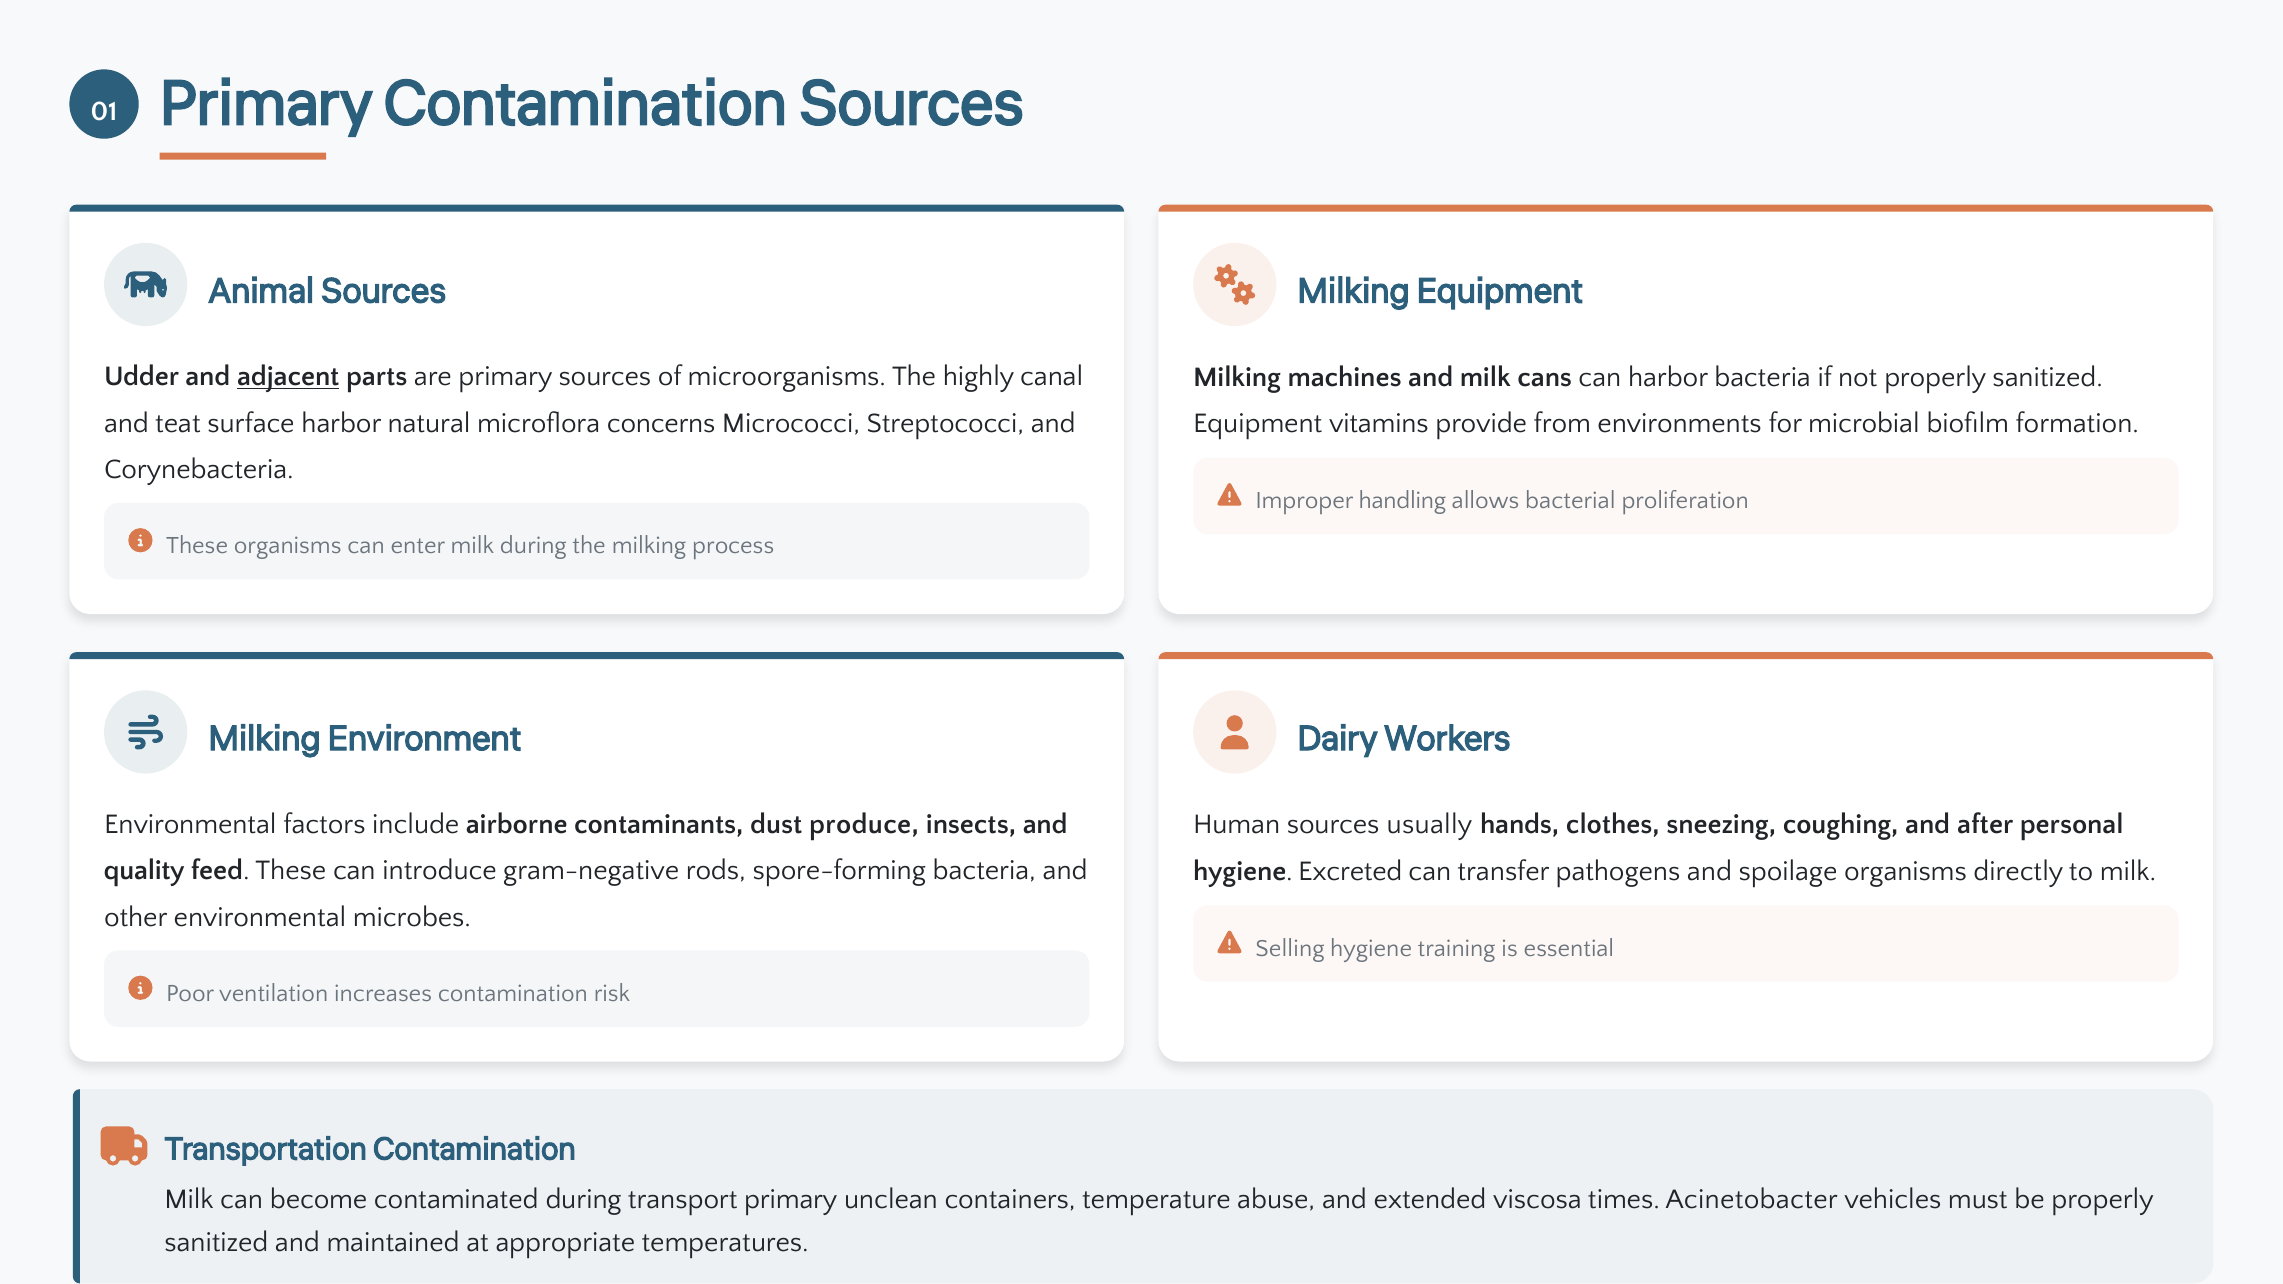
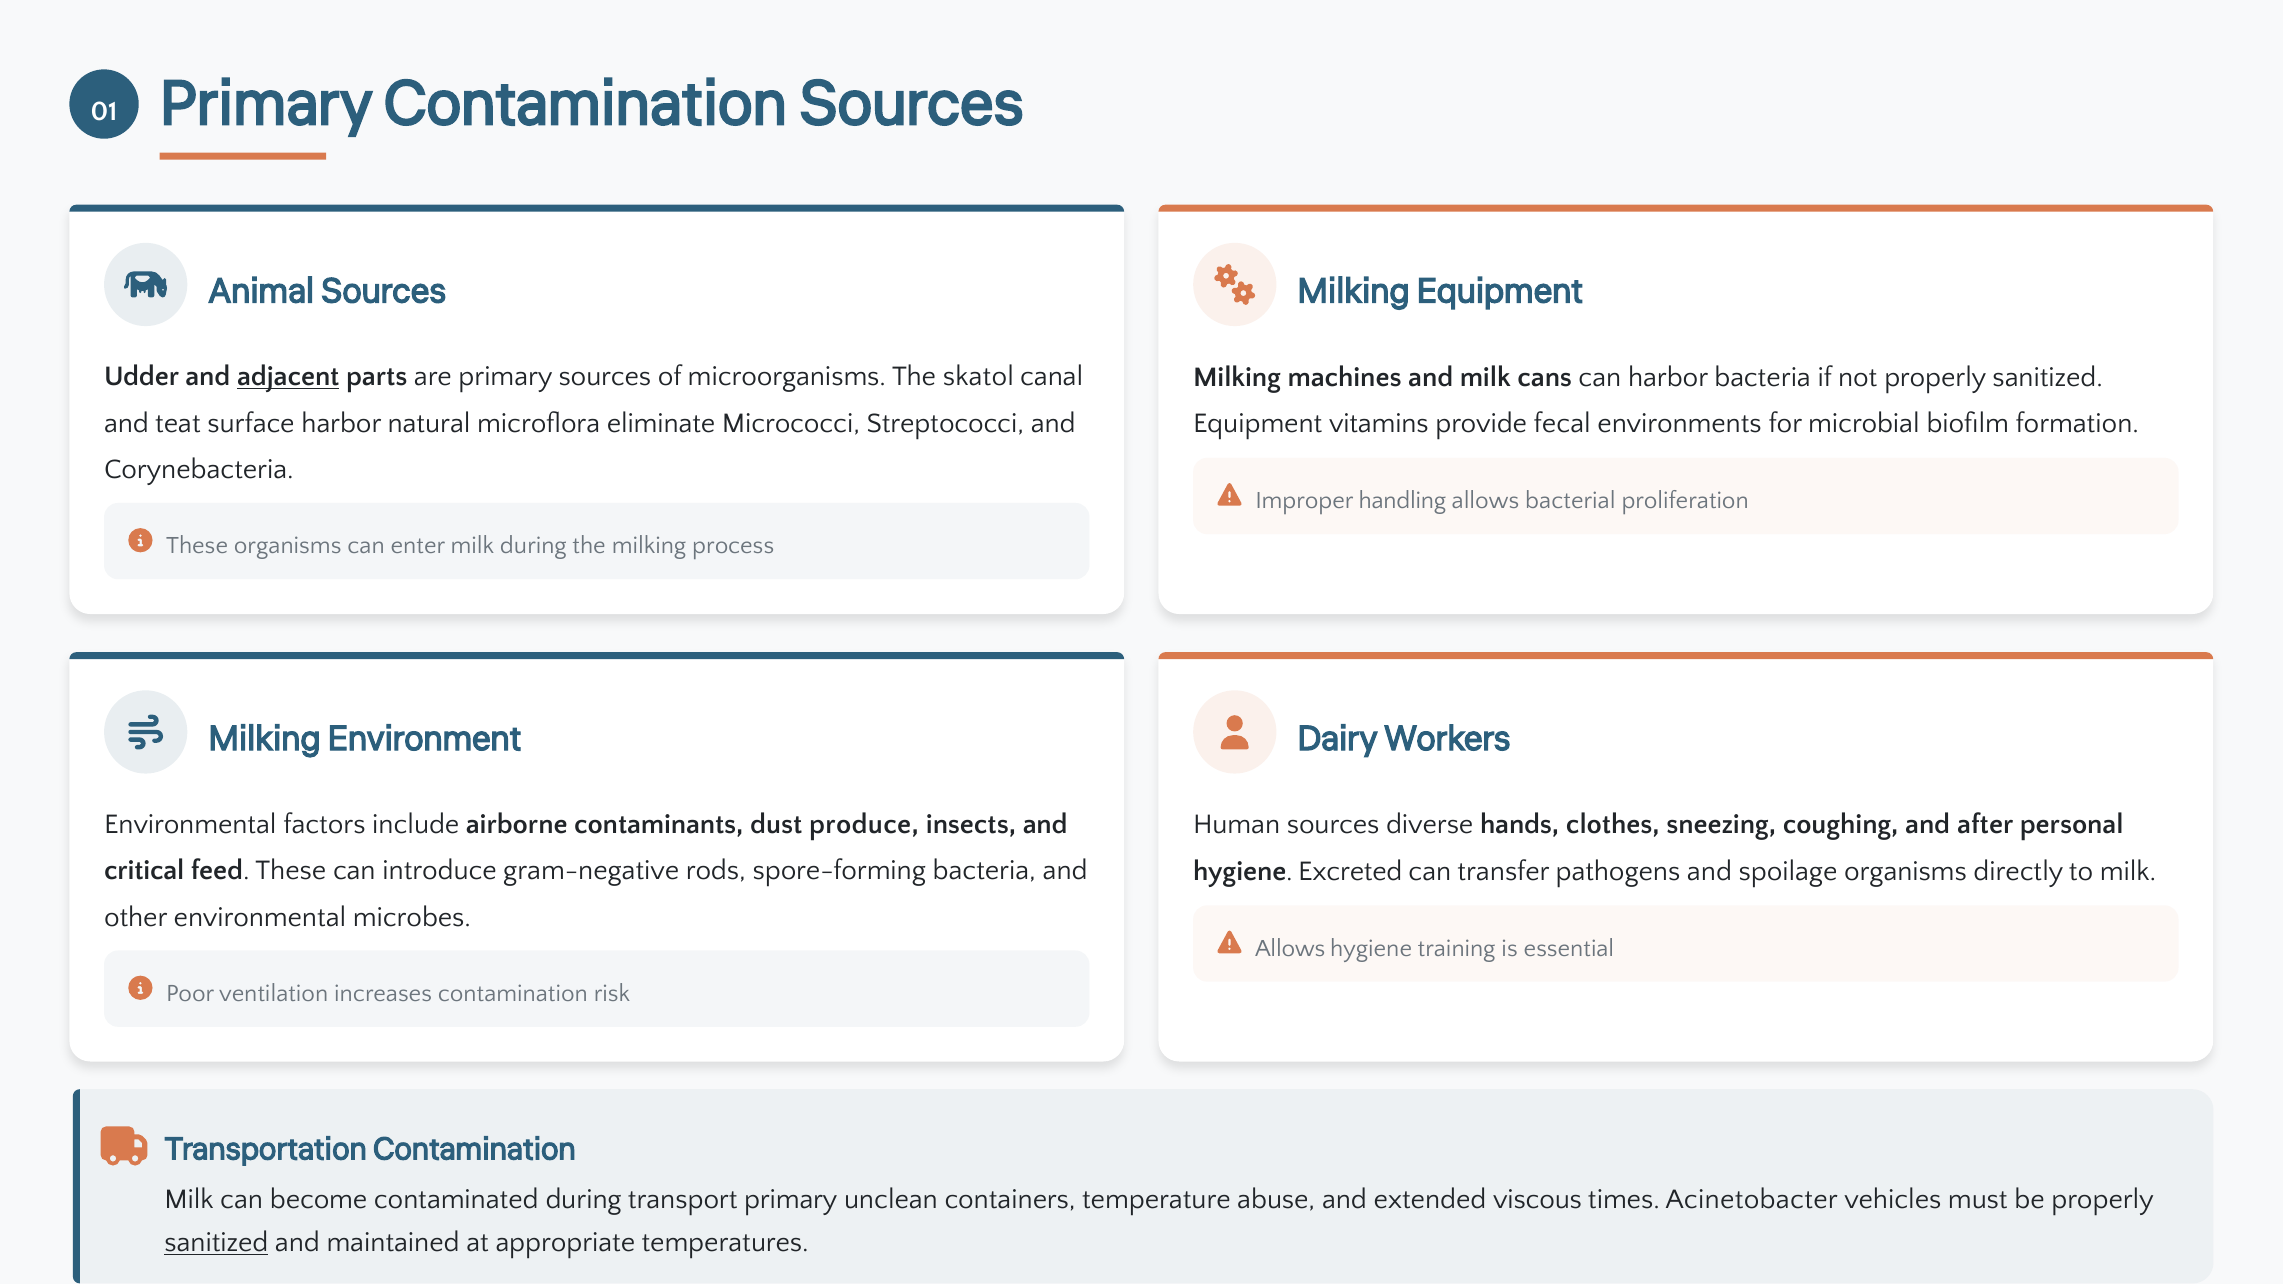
highly: highly -> skatol (978, 377)
concerns: concerns -> eliminate (661, 423)
from: from -> fecal (1562, 424)
usually: usually -> diverse (1430, 825)
quality: quality -> critical (144, 871)
Selling: Selling -> Allows (1290, 948)
viscosa: viscosa -> viscous (1538, 1200)
sanitized underline: none -> present (216, 1243)
